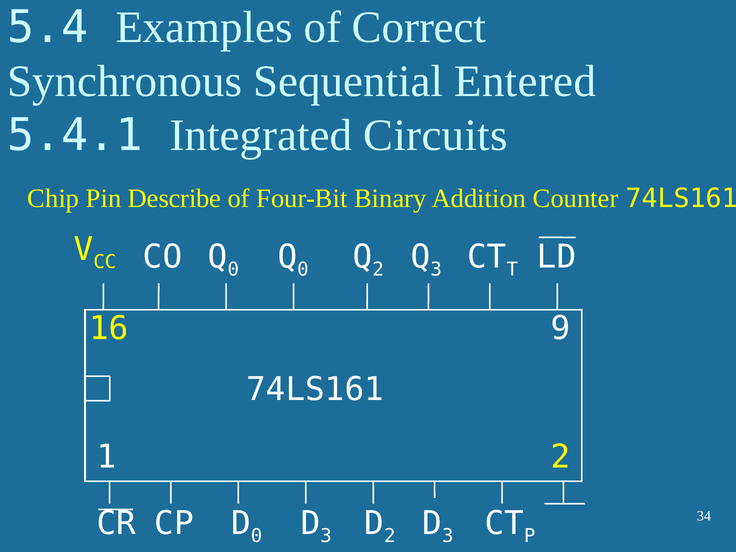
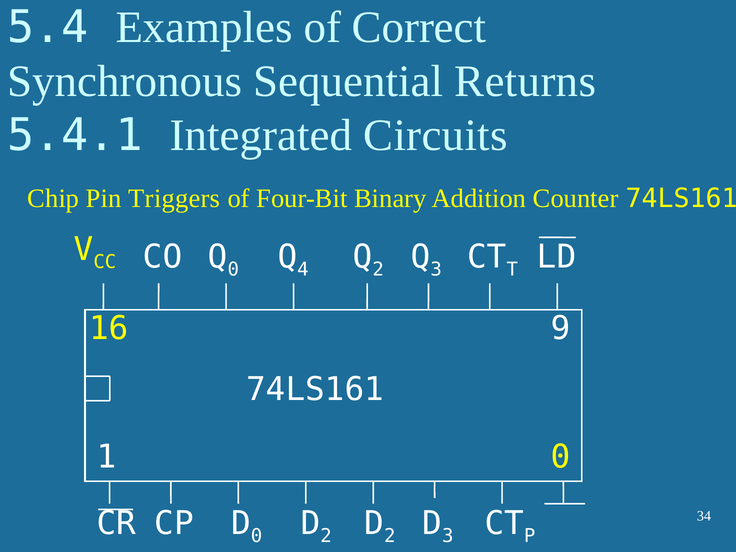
Entered: Entered -> Returns (525, 81)
Describe: Describe -> Triggers (174, 199)
0: 0 -> 4 (303, 269)
1 2: 2 -> 0 (561, 457)
3: 3 -> 2 (326, 536)
